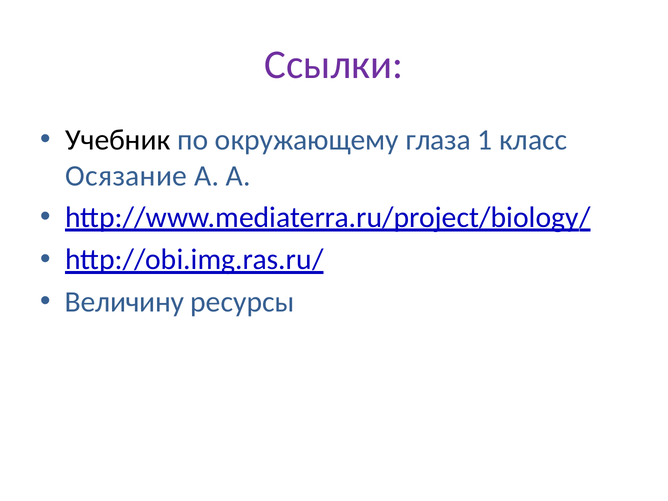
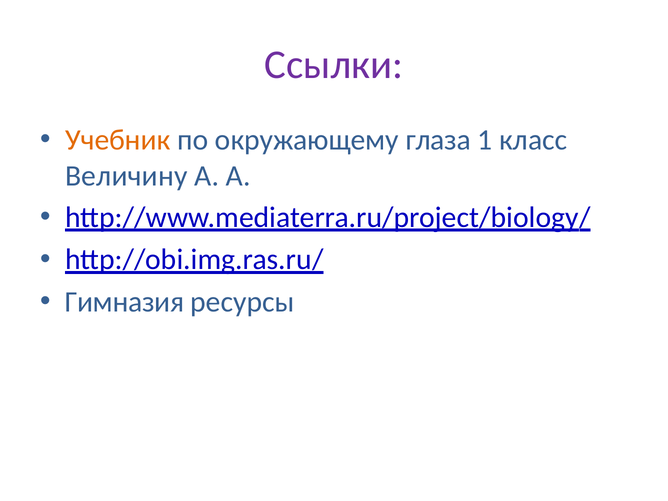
Учебник colour: black -> orange (118, 140)
Осязание: Осязание -> Величину (126, 176)
Величину: Величину -> Гимназия (125, 302)
